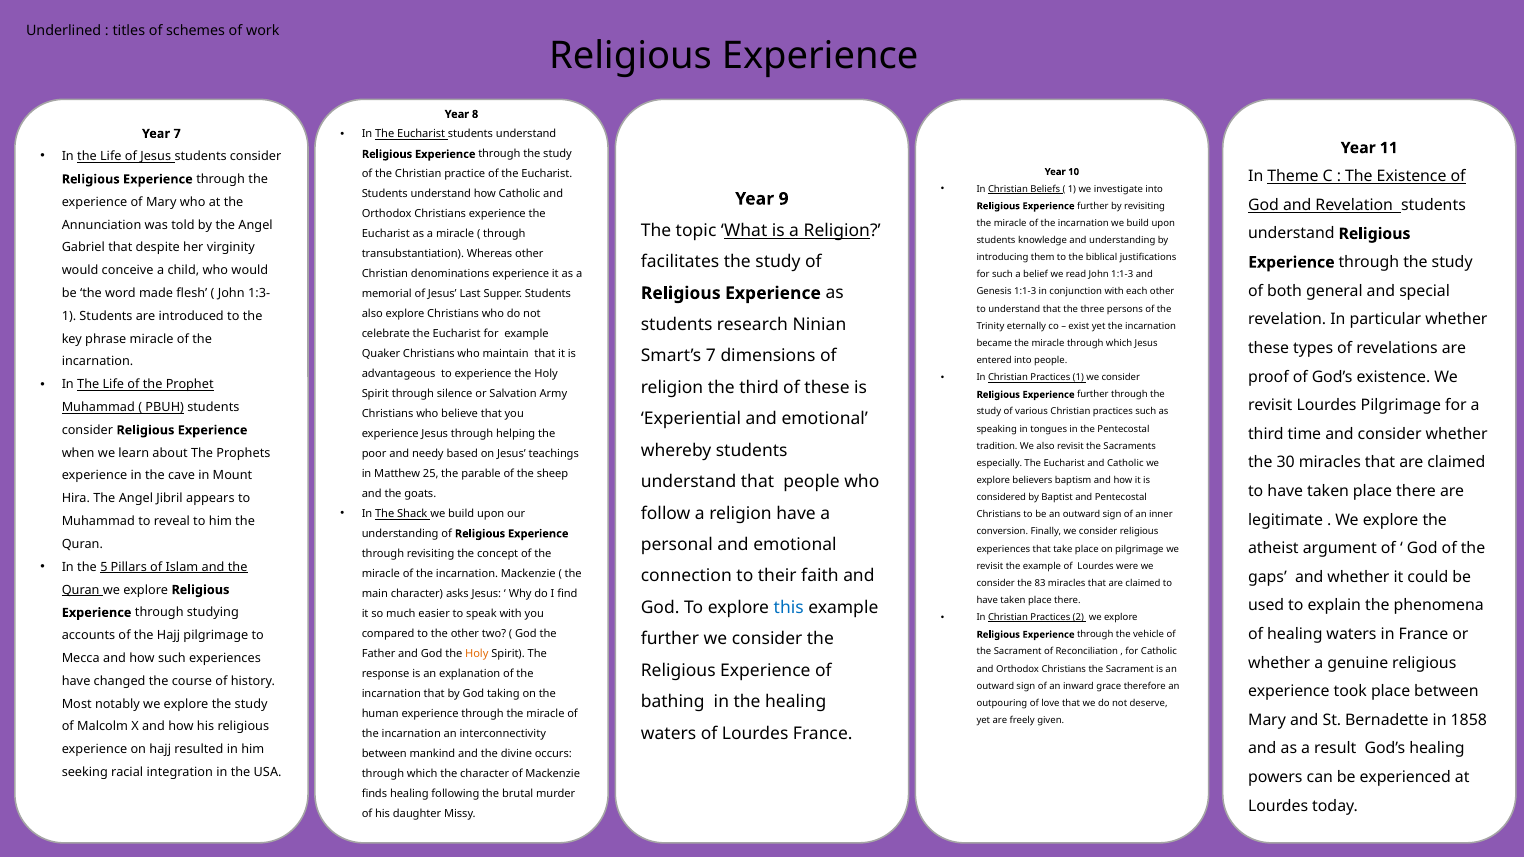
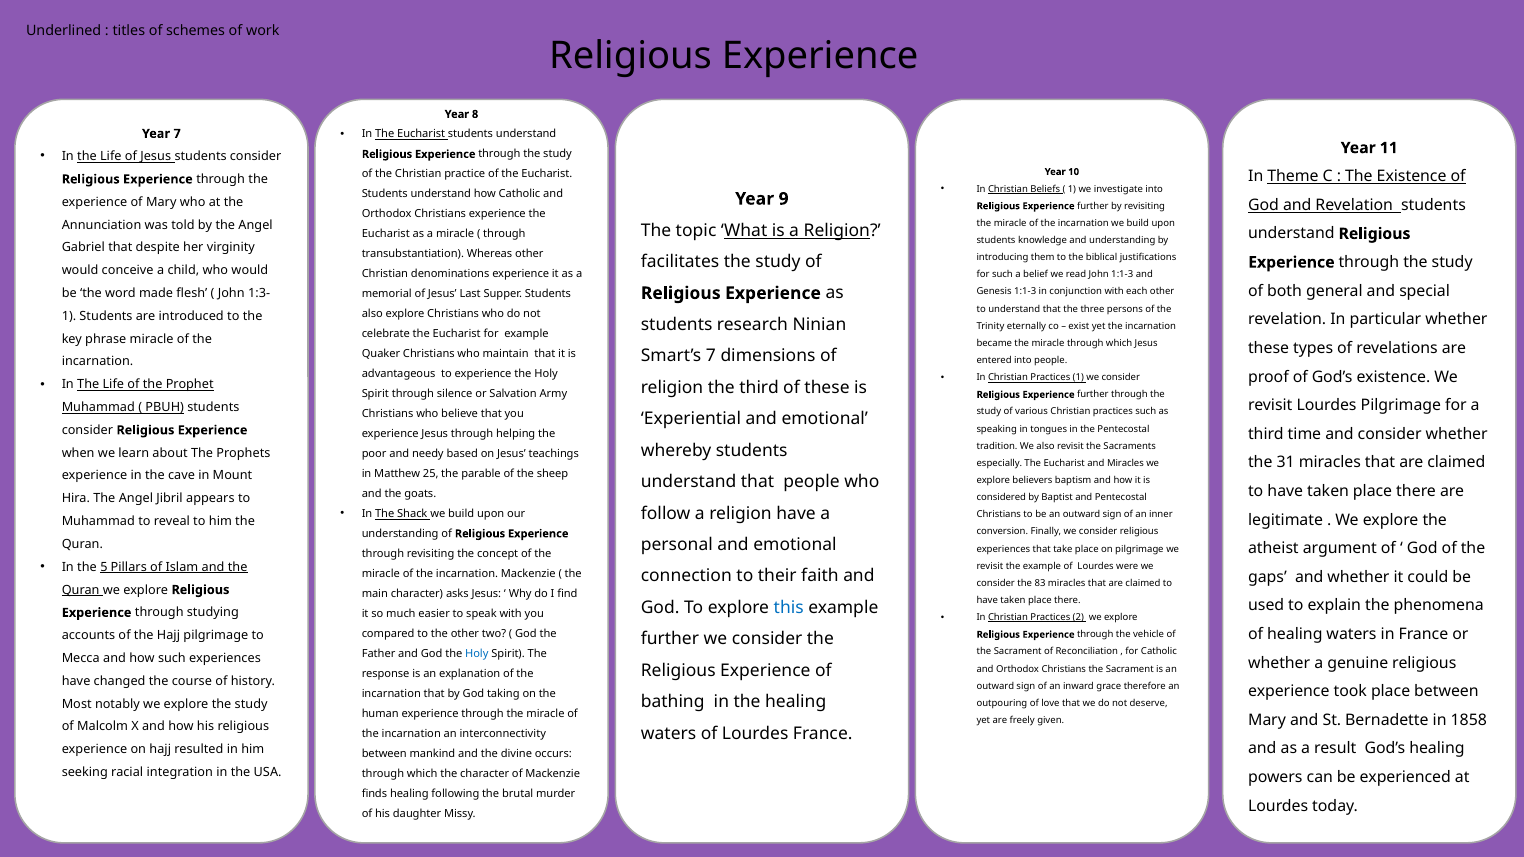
30: 30 -> 31 (1286, 463)
and Catholic: Catholic -> Miracles (1125, 463)
Holy colour: orange -> blue (477, 654)
